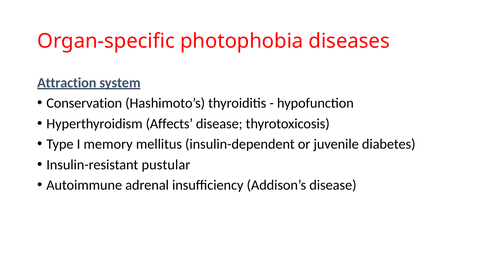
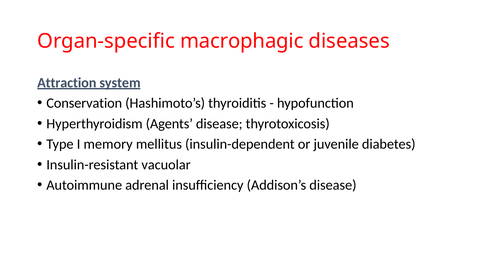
photophobia: photophobia -> macrophagic (242, 41)
Affects: Affects -> Agents (169, 123)
pustular: pustular -> vacuolar (166, 164)
